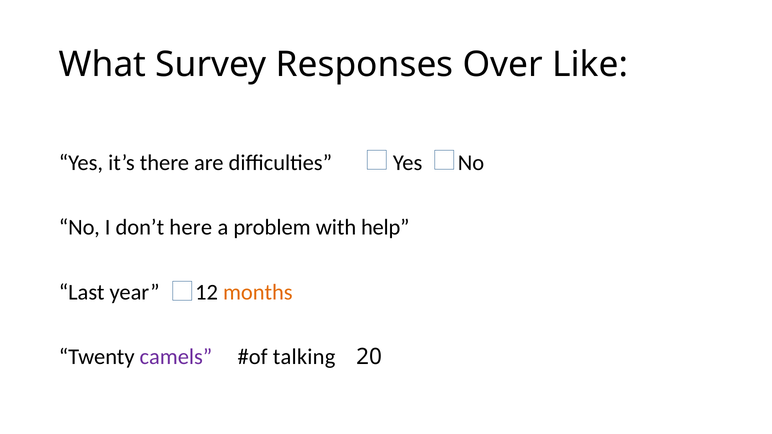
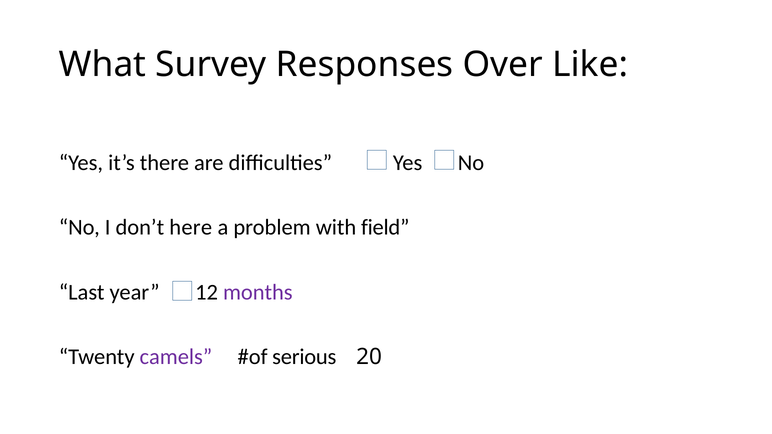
help: help -> field (385, 228)
months colour: orange -> purple (258, 292)
talking: talking -> serious (304, 357)
